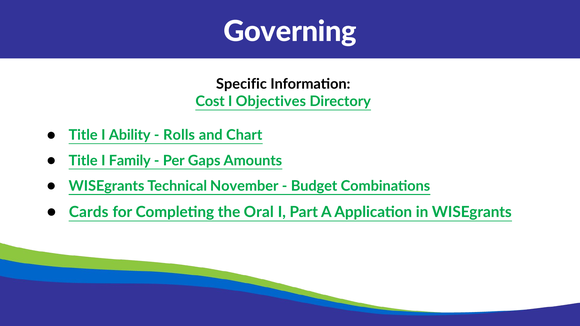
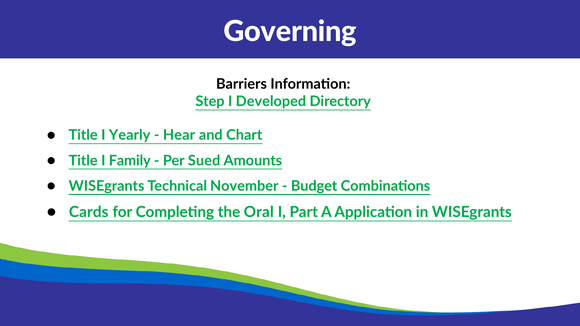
Specific: Specific -> Barriers (241, 84)
Cost: Cost -> Step (210, 102)
Objectives: Objectives -> Developed (271, 102)
Ability: Ability -> Yearly (130, 135)
Rolls: Rolls -> Hear (179, 135)
Gaps: Gaps -> Sued (204, 161)
